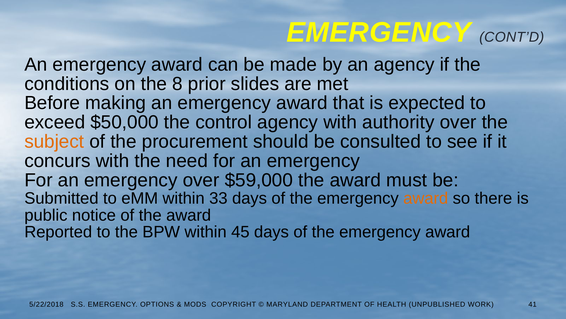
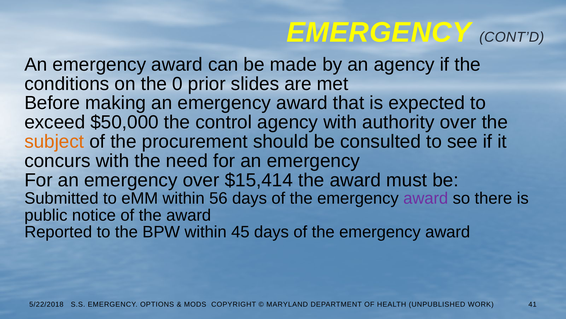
8: 8 -> 0 (177, 84)
$59,000: $59,000 -> $15,414 (259, 180)
33: 33 -> 56 (218, 198)
award colour: orange -> purple (426, 198)
